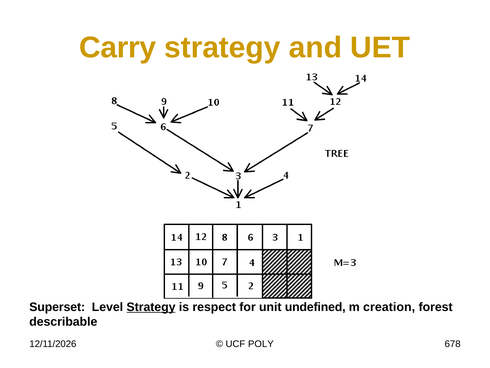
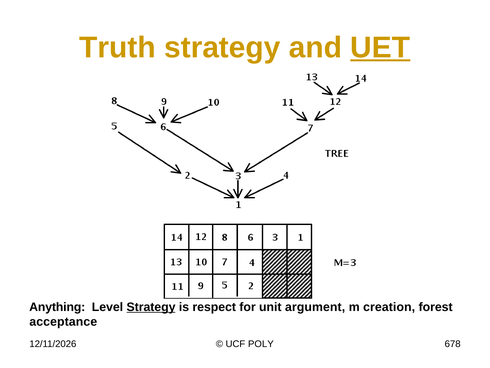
Carry: Carry -> Truth (118, 47)
UET underline: none -> present (380, 47)
Superset: Superset -> Anything (57, 307)
undefined: undefined -> argument (315, 307)
describable: describable -> acceptance (63, 321)
